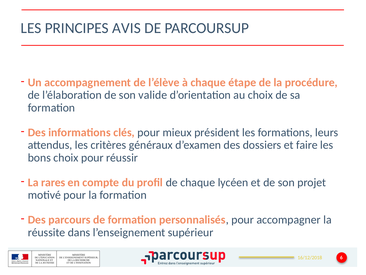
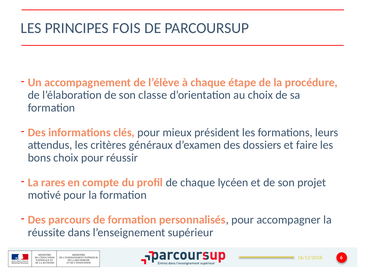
AVIS: AVIS -> FOIS (127, 28)
valide: valide -> classe (153, 95)
